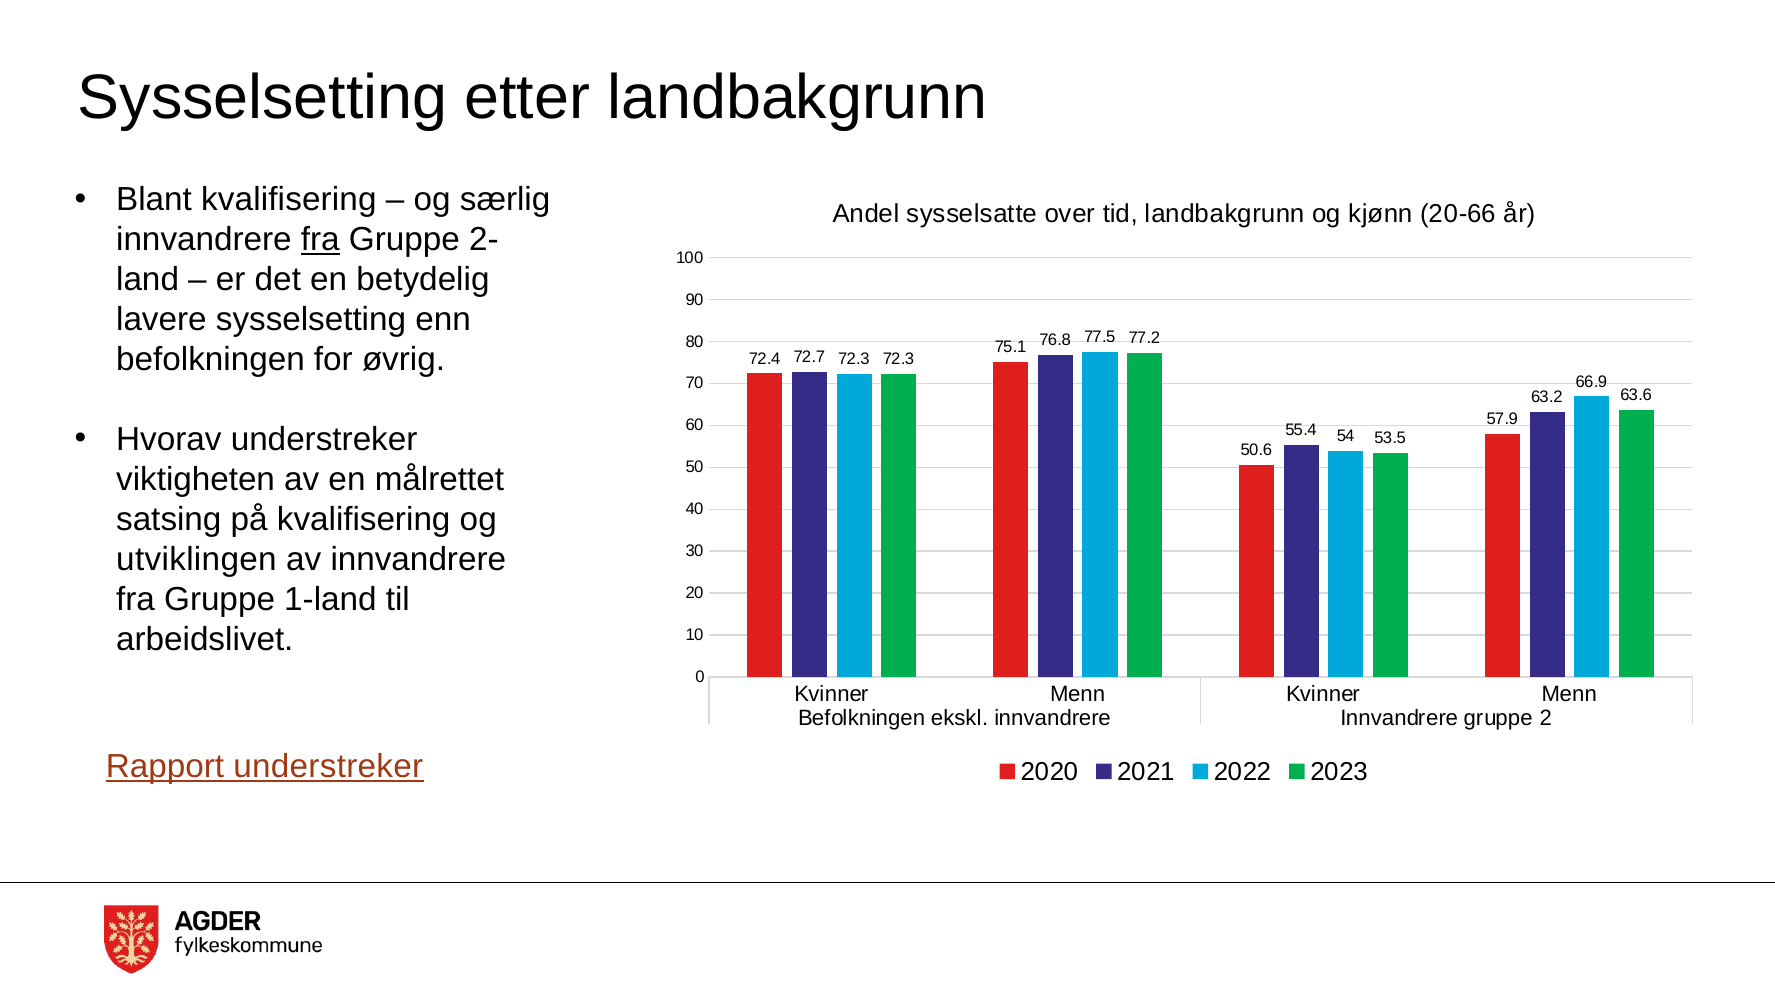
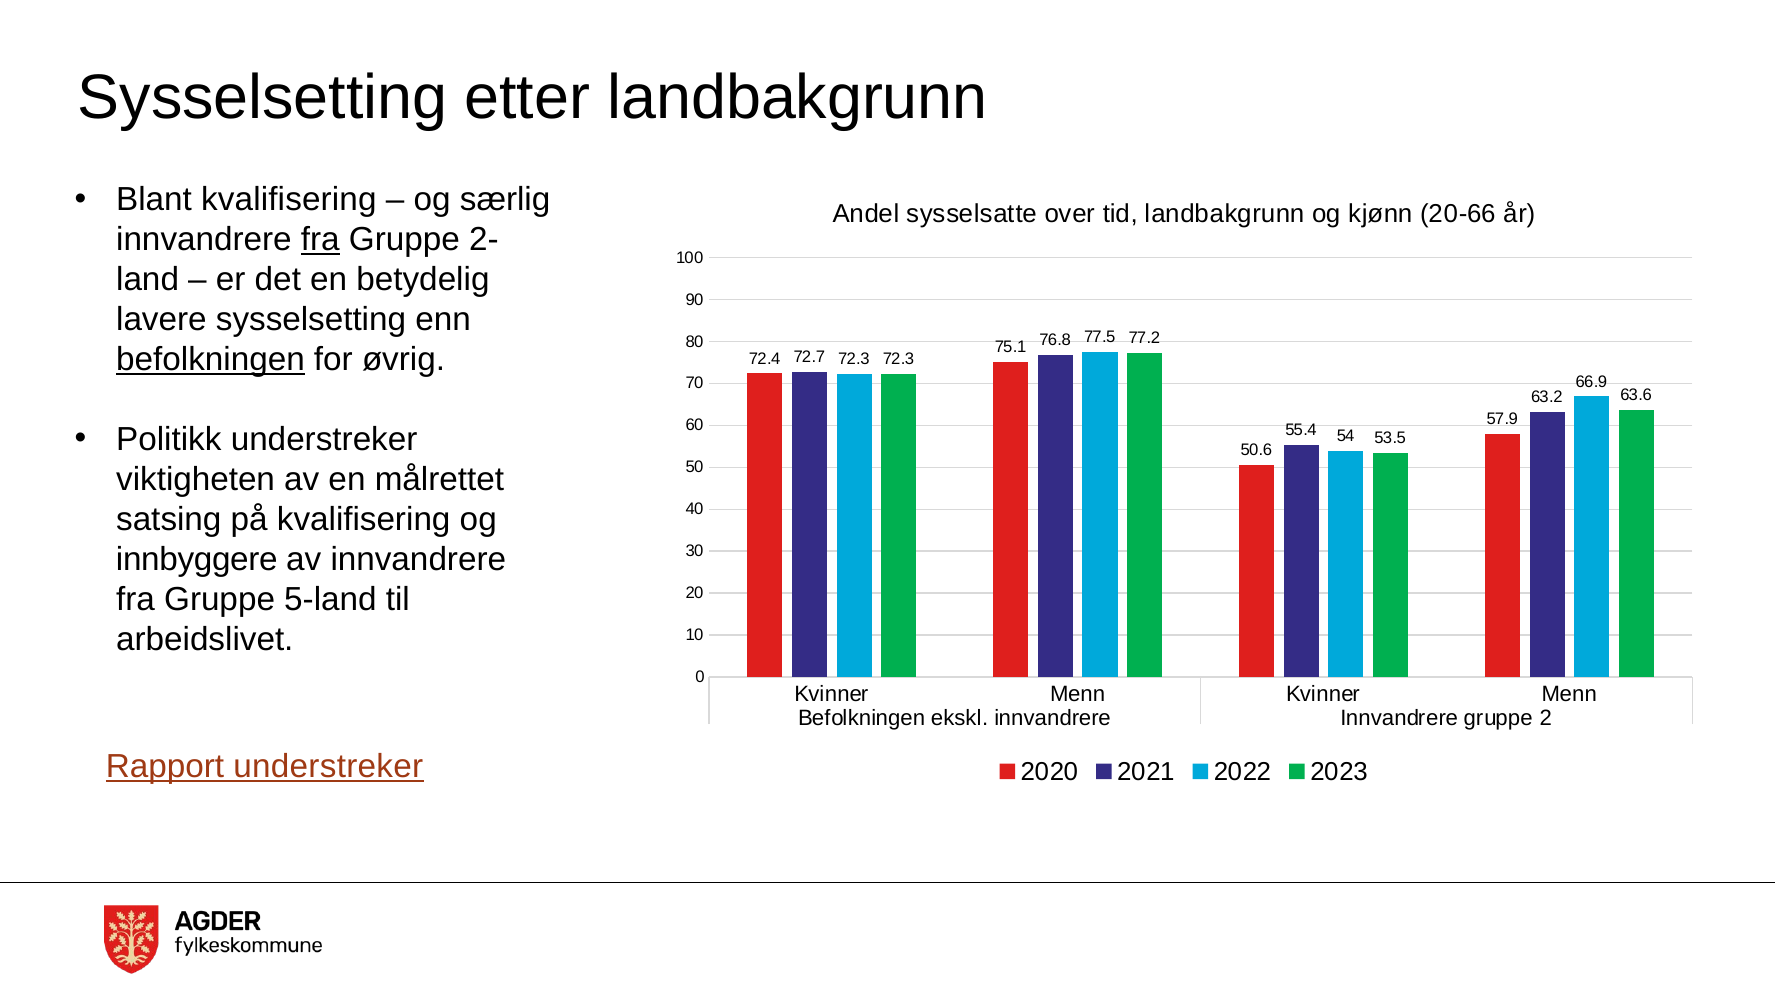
befolkningen underline: none -> present (210, 360)
Hvorav: Hvorav -> Politikk (169, 439)
utviklingen: utviklingen -> innbyggere (197, 559)
1-land: 1-land -> 5-land (330, 599)
